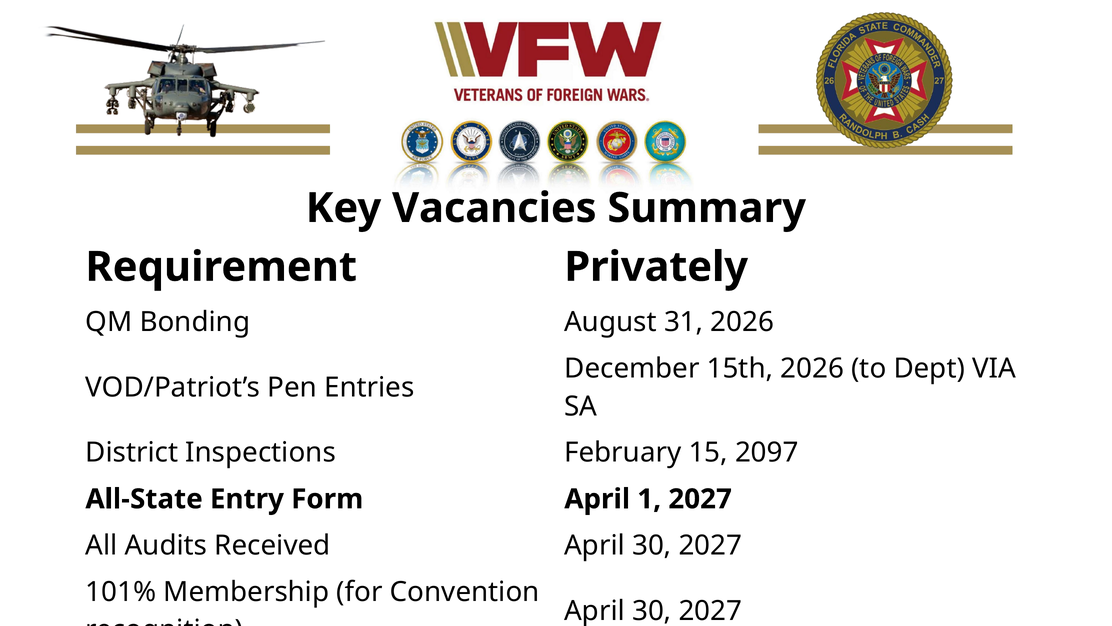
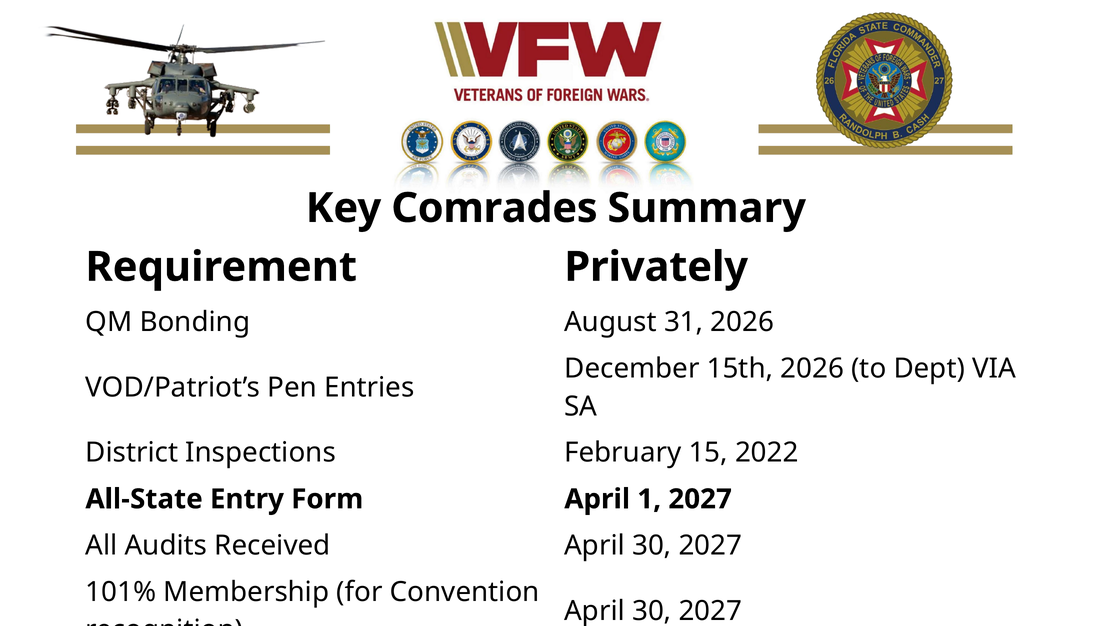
Vacancies: Vacancies -> Comrades (494, 208)
2097: 2097 -> 2022 (767, 452)
